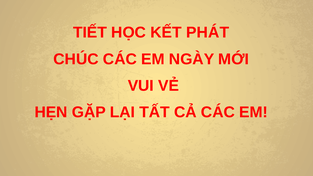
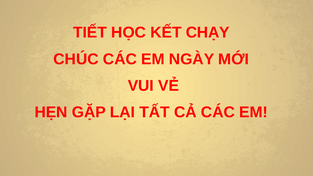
PHÁT: PHÁT -> CHẠY (208, 33)
